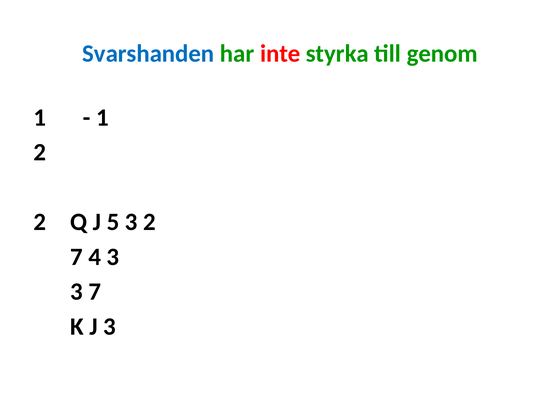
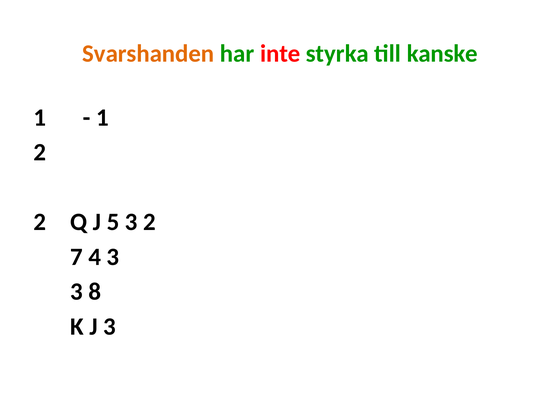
Svarshanden colour: blue -> orange (148, 54)
genom: genom -> kanske (442, 54)
7: 7 -> 8 (95, 292)
